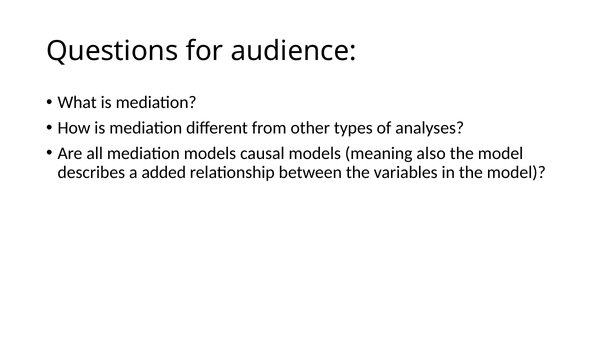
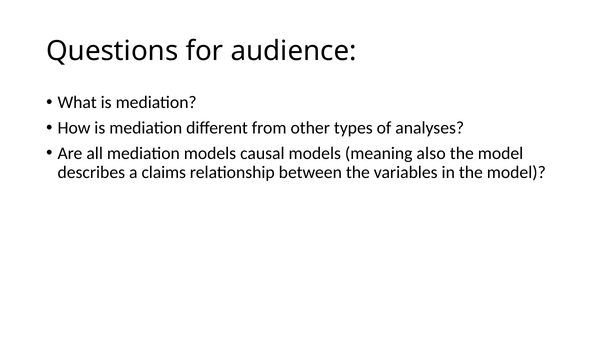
added: added -> claims (164, 172)
